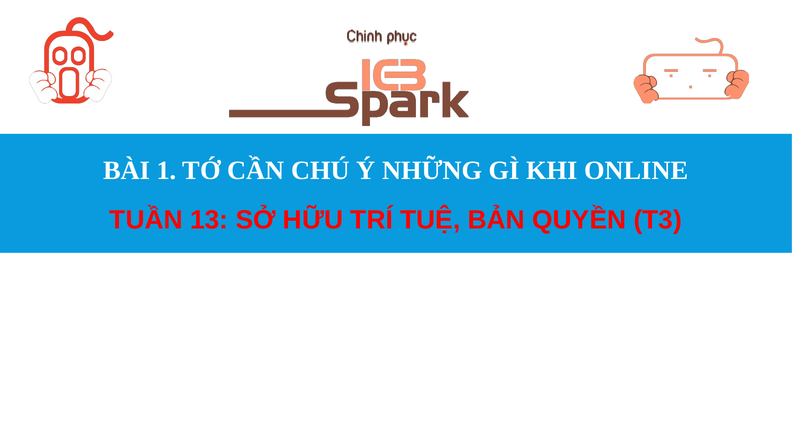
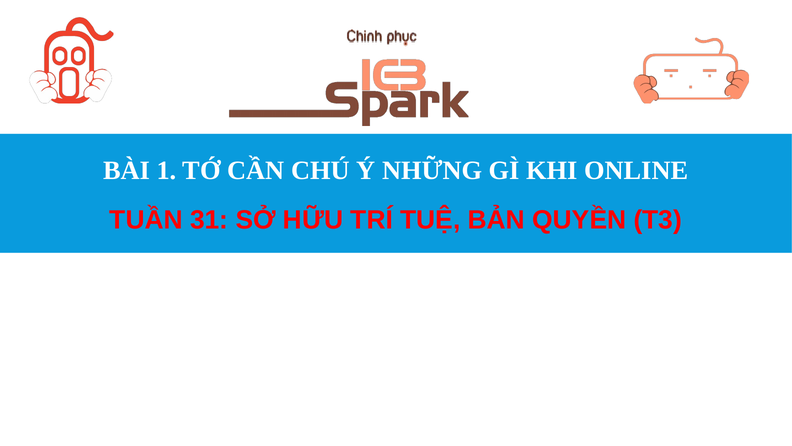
13: 13 -> 31 (209, 220)
